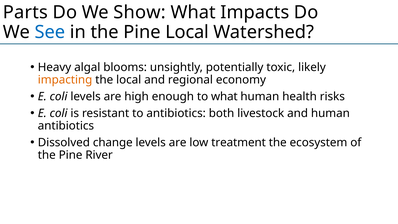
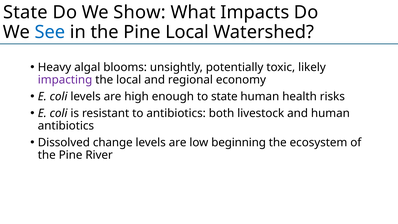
Parts: Parts -> State (25, 12)
impacting colour: orange -> purple (65, 80)
to what: what -> state (224, 97)
treatment: treatment -> beginning (239, 142)
